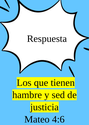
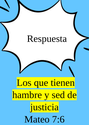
4:6: 4:6 -> 7:6 (58, 120)
